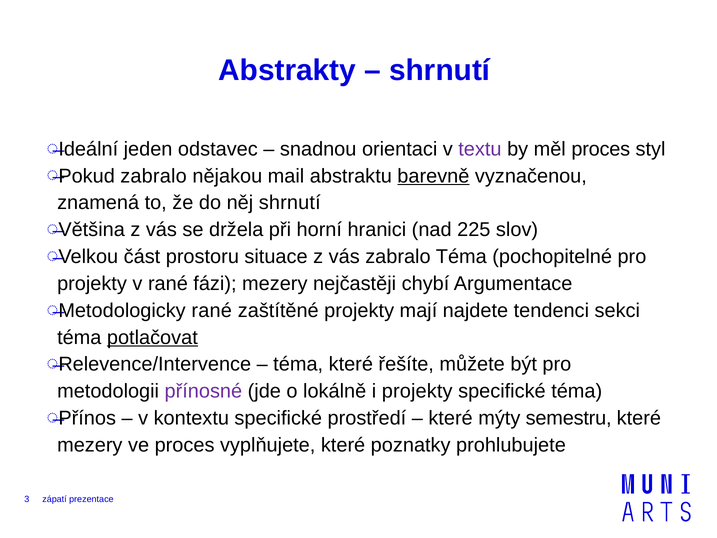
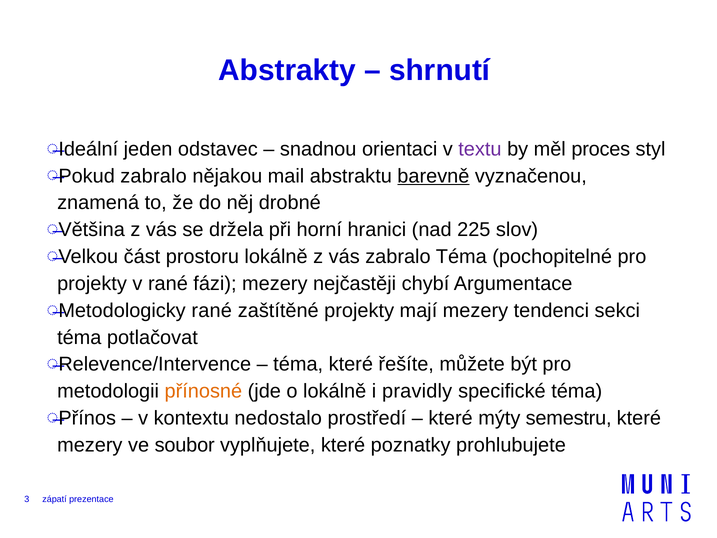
něj shrnutí: shrnutí -> drobné (290, 203)
prostoru situace: situace -> lokálně (276, 257)
mají najdete: najdete -> mezery (475, 310)
potlačovat underline: present -> none (152, 337)
přínosné colour: purple -> orange (203, 391)
i projekty: projekty -> pravidly (417, 391)
kontextu specifické: specifické -> nedostalo (278, 418)
ve proces: proces -> soubor (185, 445)
